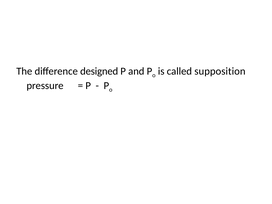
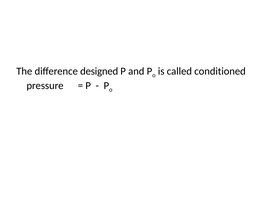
supposition: supposition -> conditioned (220, 71)
